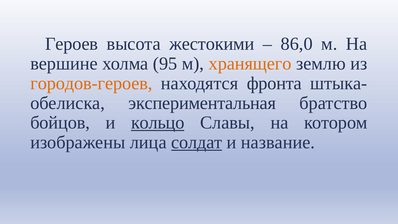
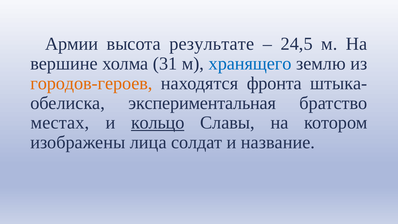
Героев: Героев -> Армии (72, 44)
жестокими: жестокими -> результате (212, 44)
86,0: 86,0 -> 24,5 (297, 44)
95: 95 -> 31 (165, 64)
хранящего colour: orange -> blue (250, 64)
бойцов: бойцов -> местах (60, 123)
солдат underline: present -> none (197, 142)
